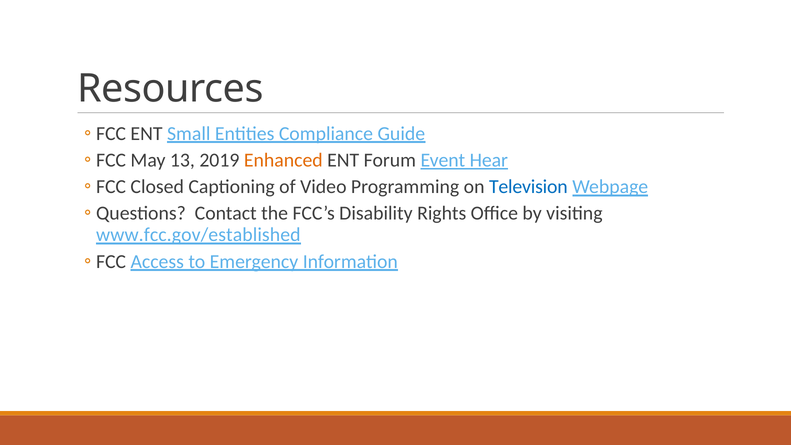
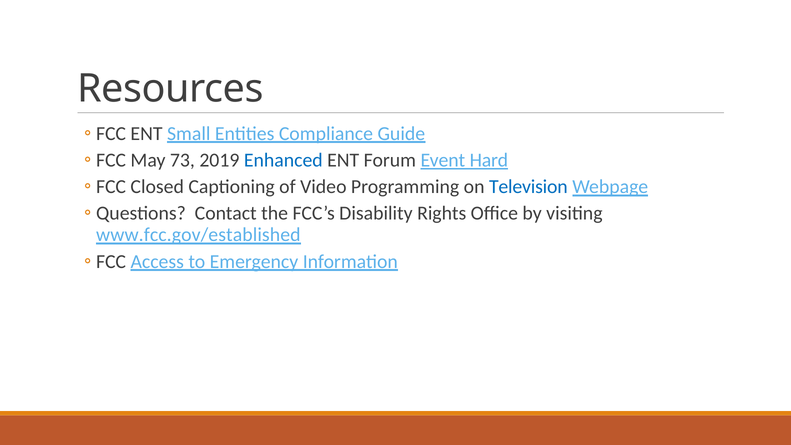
13: 13 -> 73 (182, 160)
Enhanced colour: orange -> blue (283, 160)
Hear: Hear -> Hard (489, 160)
